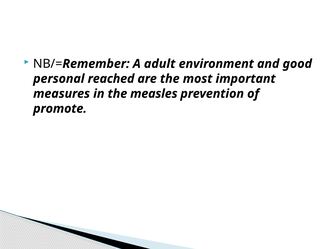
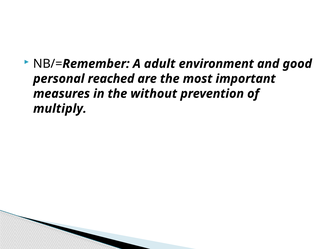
measles: measles -> without (154, 94)
promote: promote -> multiply (60, 109)
